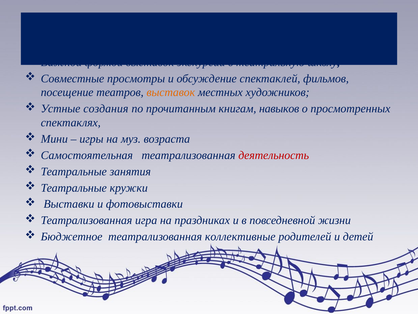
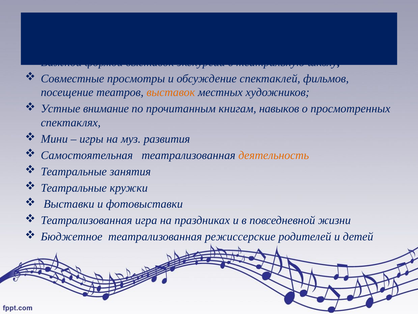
создания: создания -> внимание (106, 109)
возраста: возраста -> развития (167, 139)
деятельность colour: red -> orange (274, 155)
коллективные: коллективные -> режиссерские (240, 236)
